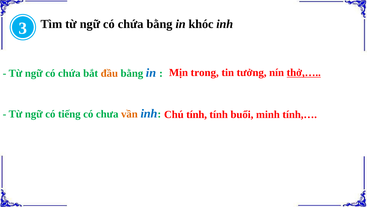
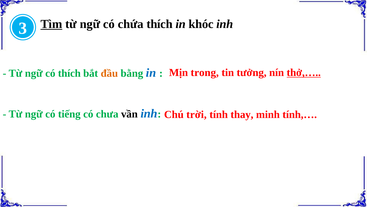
Tìm underline: none -> present (51, 24)
chứa bằng: bằng -> thích (160, 24)
chứa: chứa -> thích (69, 73)
vần colour: orange -> black (129, 114)
Chú tính: tính -> trời (197, 114)
buổi: buổi -> thay (242, 114)
